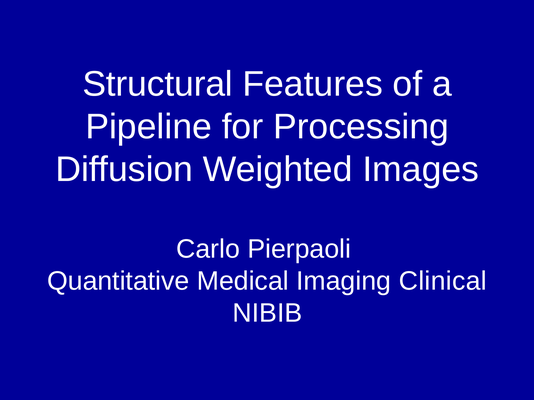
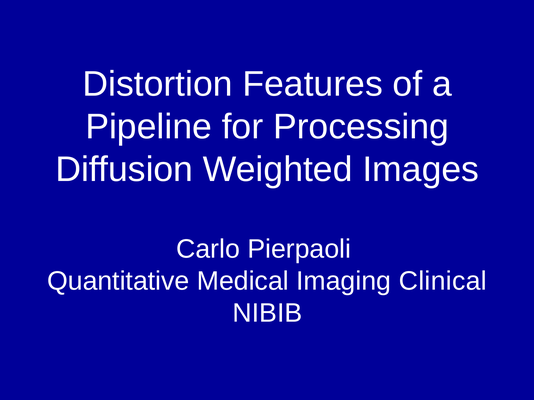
Structural: Structural -> Distortion (158, 84)
